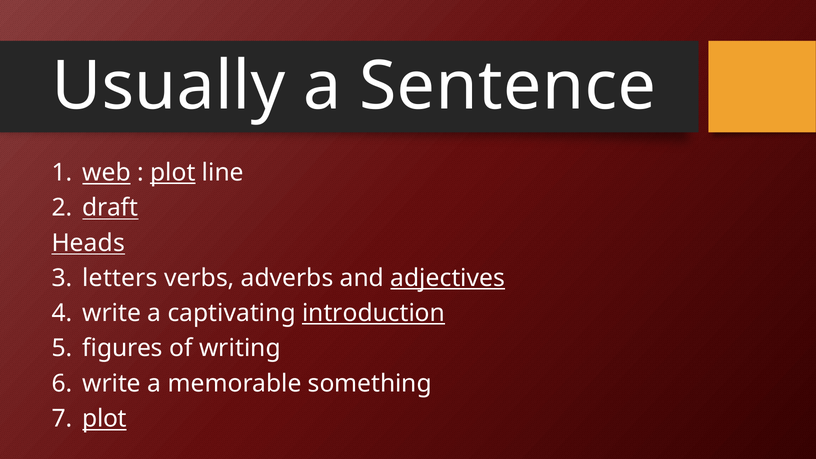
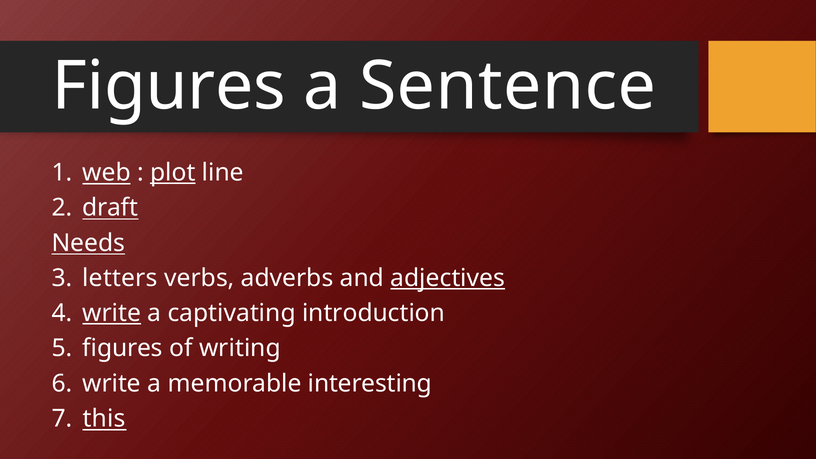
Usually: Usually -> Figures (169, 86)
Heads: Heads -> Needs (88, 243)
write underline: none -> present (112, 313)
introduction underline: present -> none (374, 313)
something: something -> interesting (370, 383)
plot: plot -> this (104, 419)
